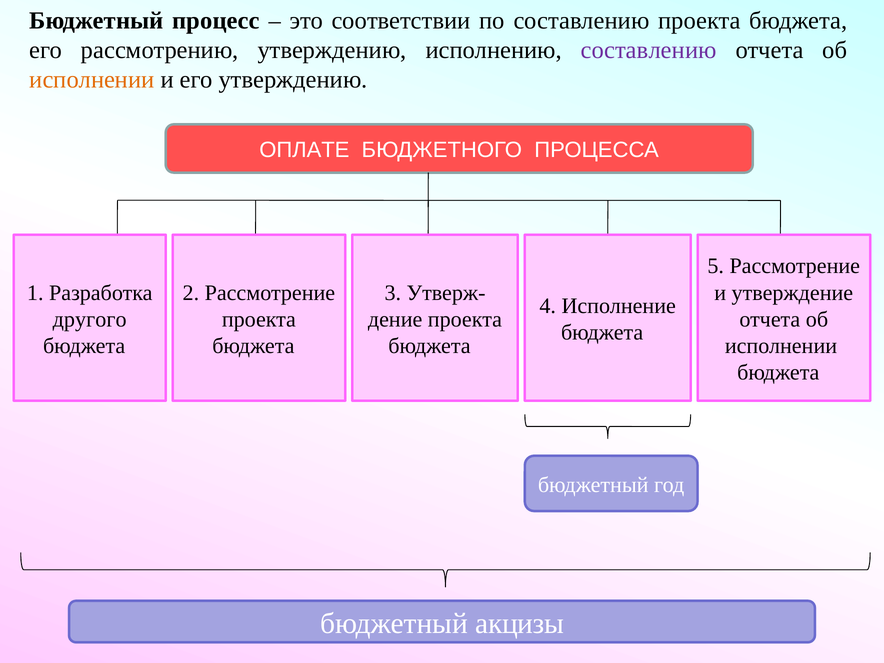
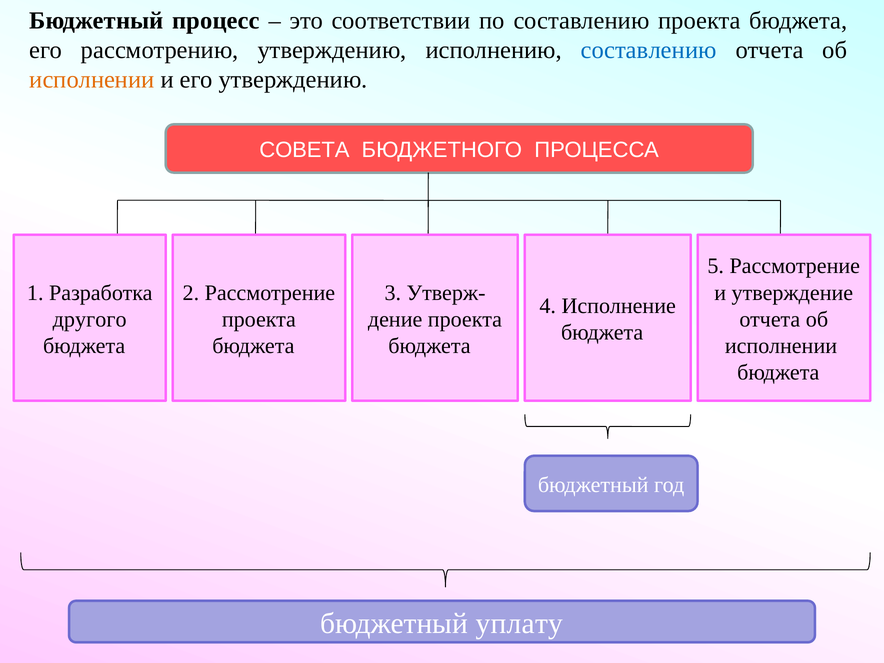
составлению colour: purple -> blue (649, 50)
ОПЛАТЕ: ОПЛАТЕ -> СОВЕТА (304, 150)
акцизы: акцизы -> уплату (519, 624)
